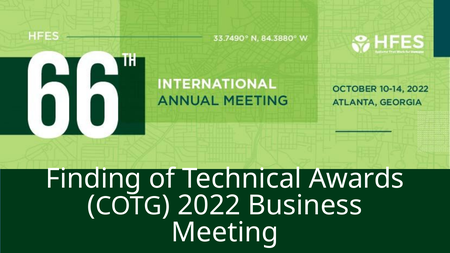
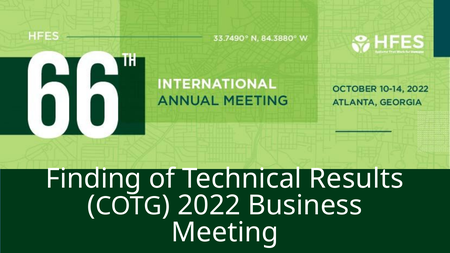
Awards: Awards -> Results (356, 179)
